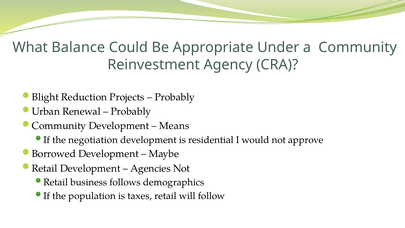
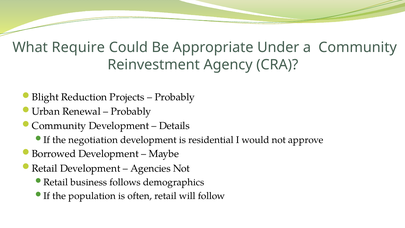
Balance: Balance -> Require (78, 48)
Means: Means -> Details (174, 126)
taxes: taxes -> often (140, 196)
